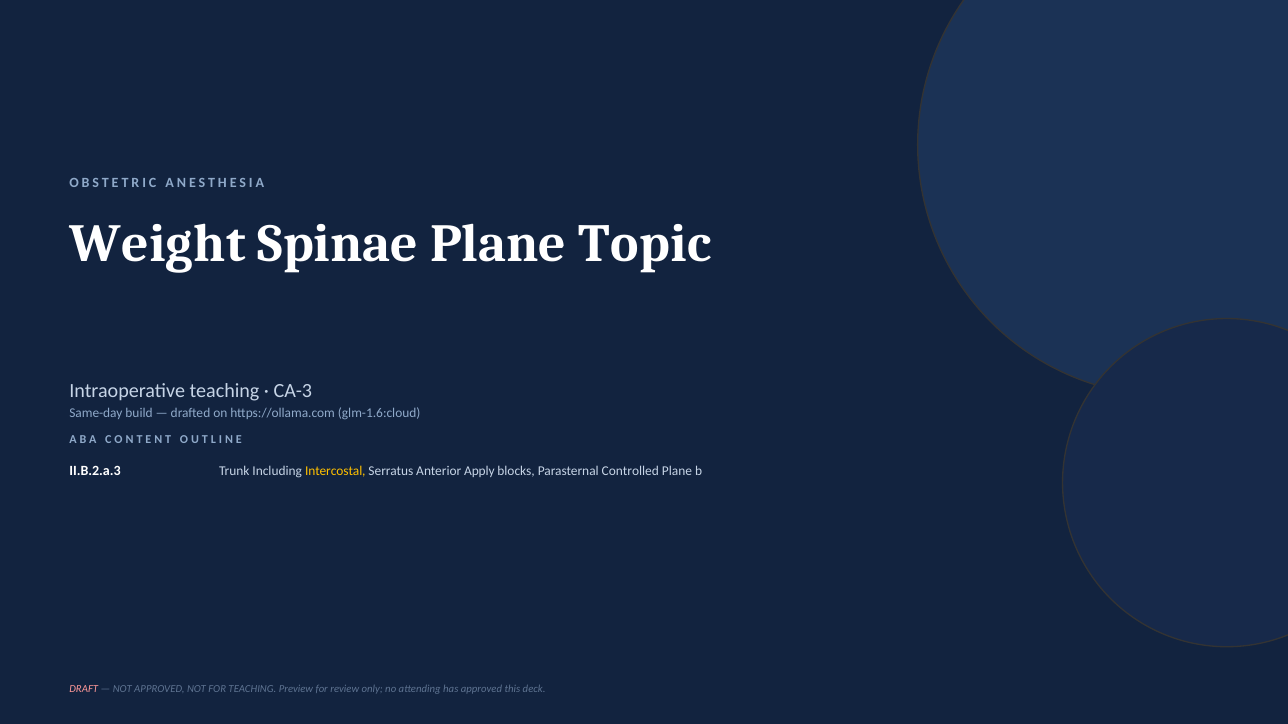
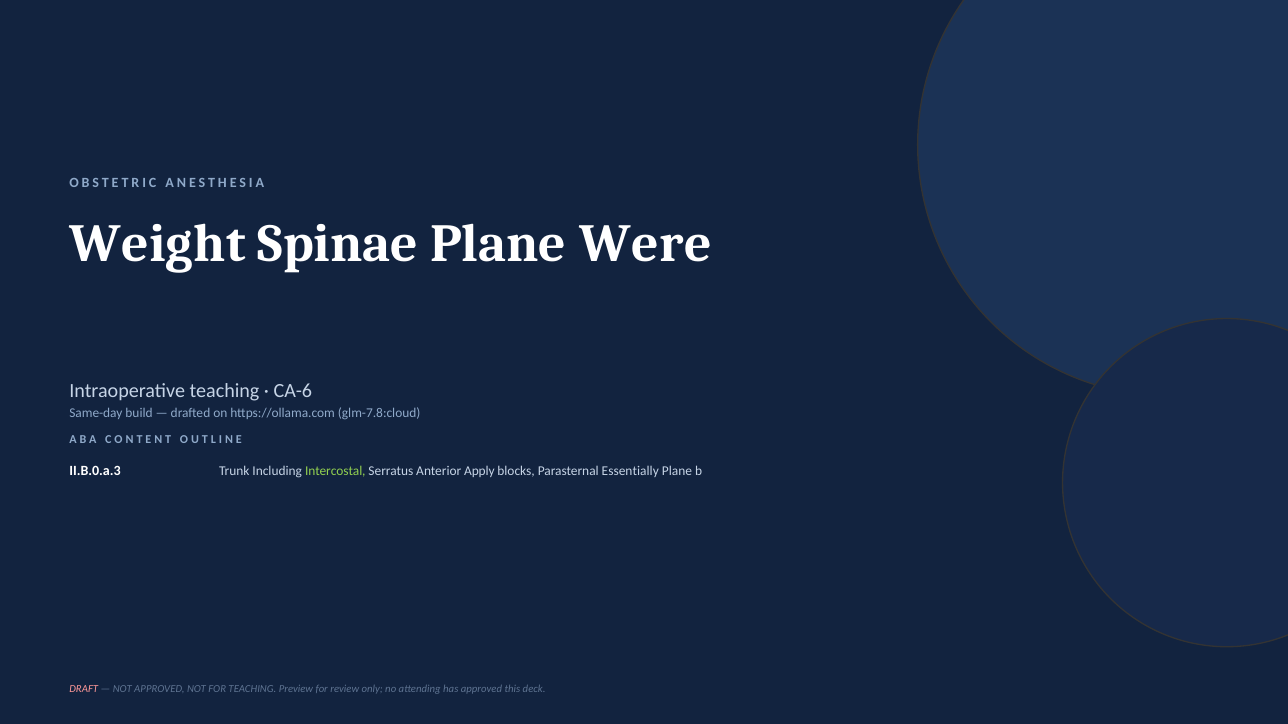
Topic: Topic -> Were (645, 244)
CA-3: CA-3 -> CA-6 (293, 391)
glm-1.6:cloud: glm-1.6:cloud -> glm-7.8:cloud (379, 413)
II.B.2.a.3: II.B.2.a.3 -> II.B.0.a.3 (95, 471)
Intercostal colour: yellow -> light green (335, 471)
Controlled: Controlled -> Essentially (630, 471)
